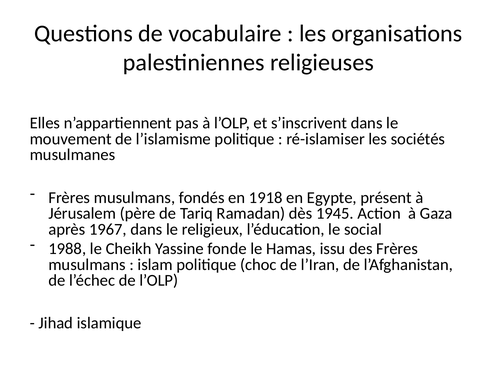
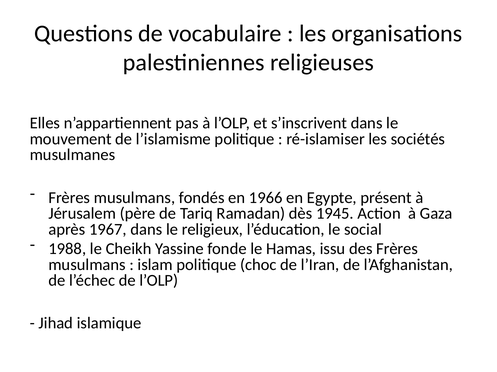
1918: 1918 -> 1966 (266, 198)
